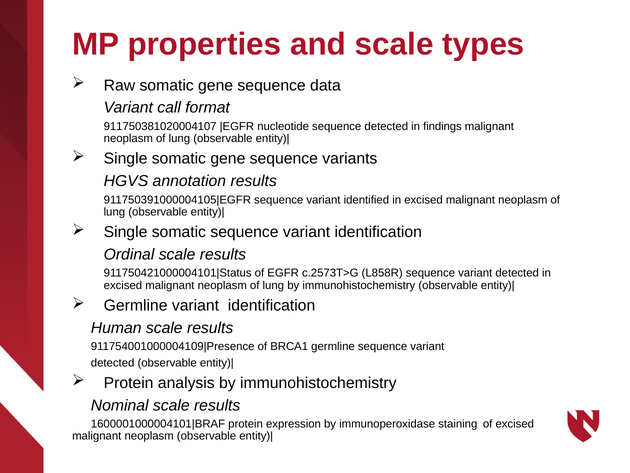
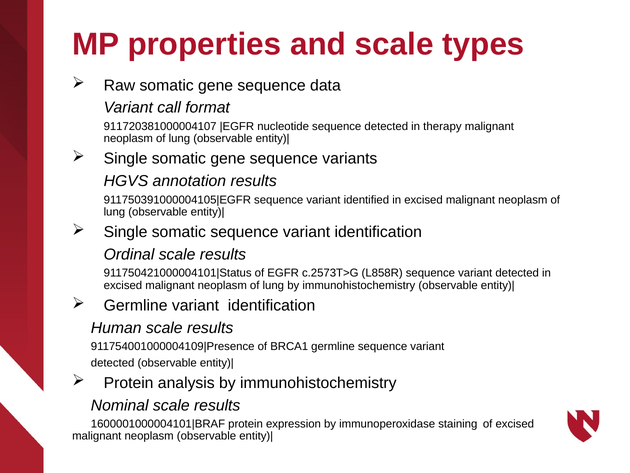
911750381020004107: 911750381020004107 -> 911720381000004107 (160, 126)
findings: findings -> therapy (442, 126)
